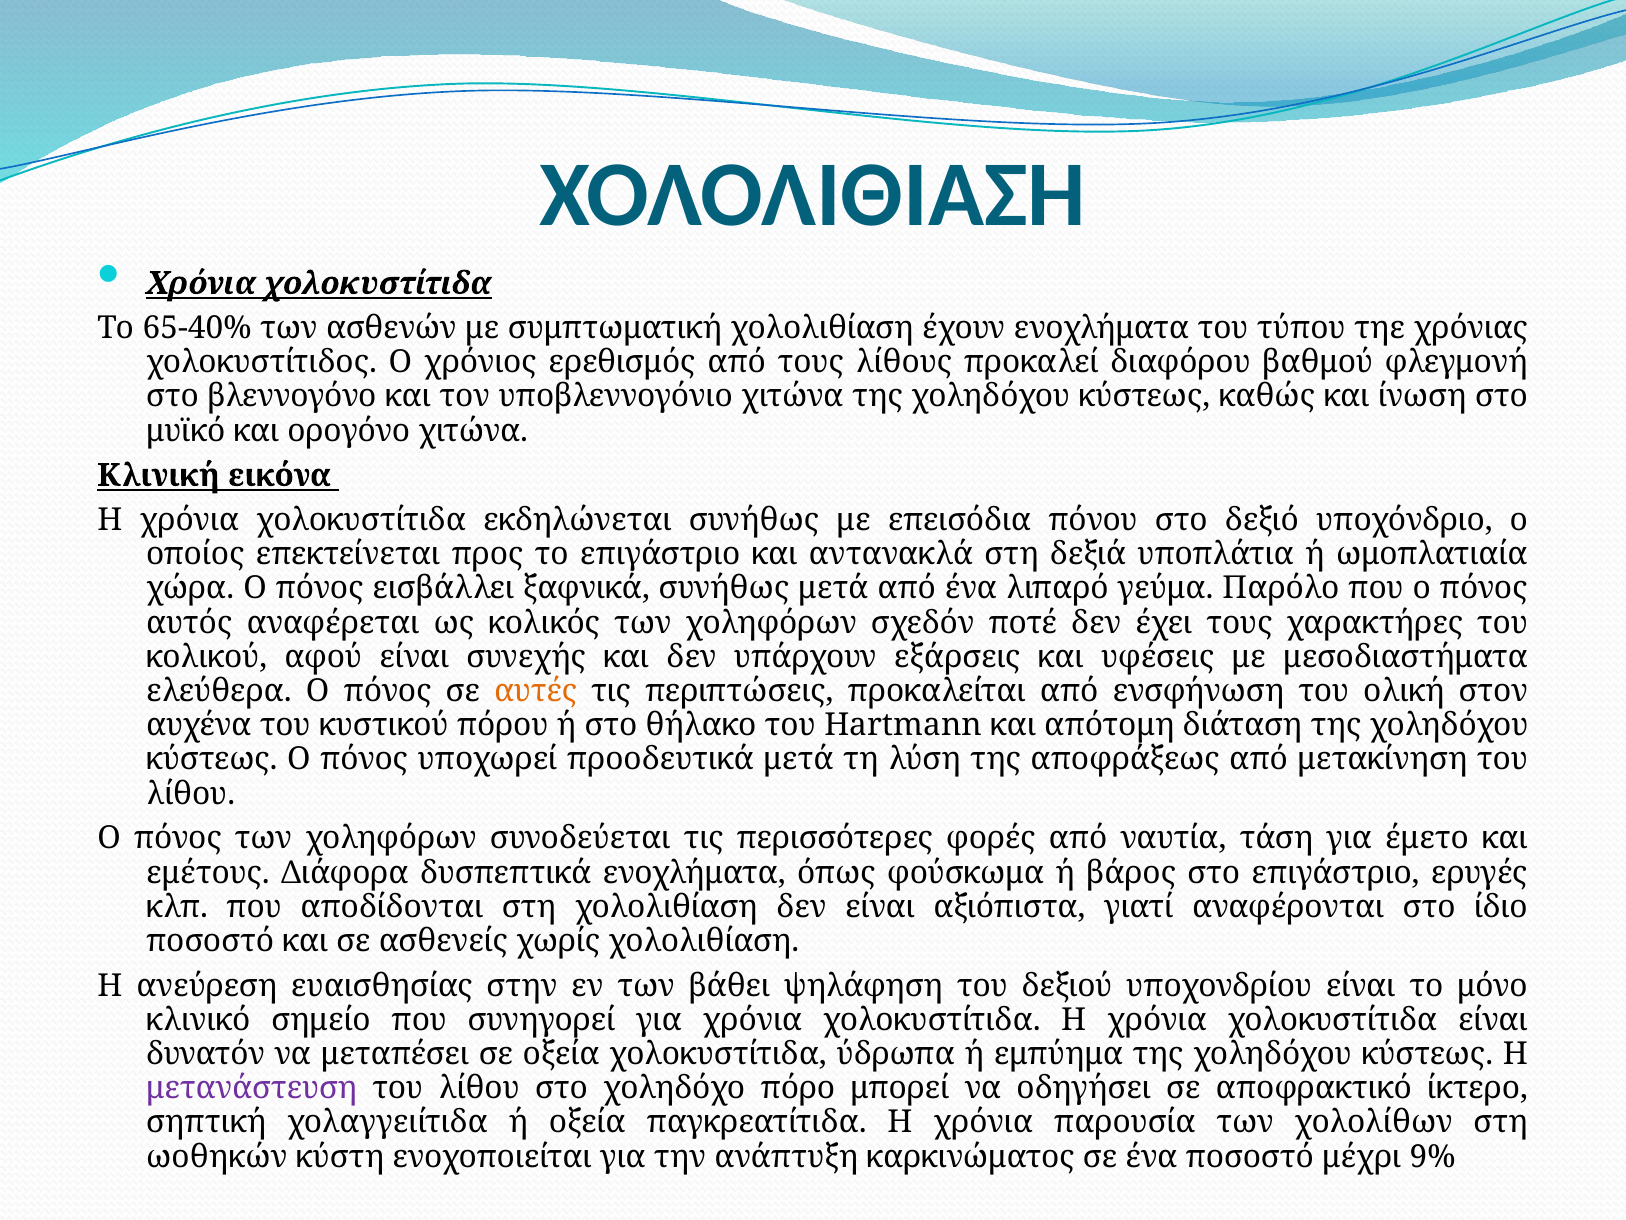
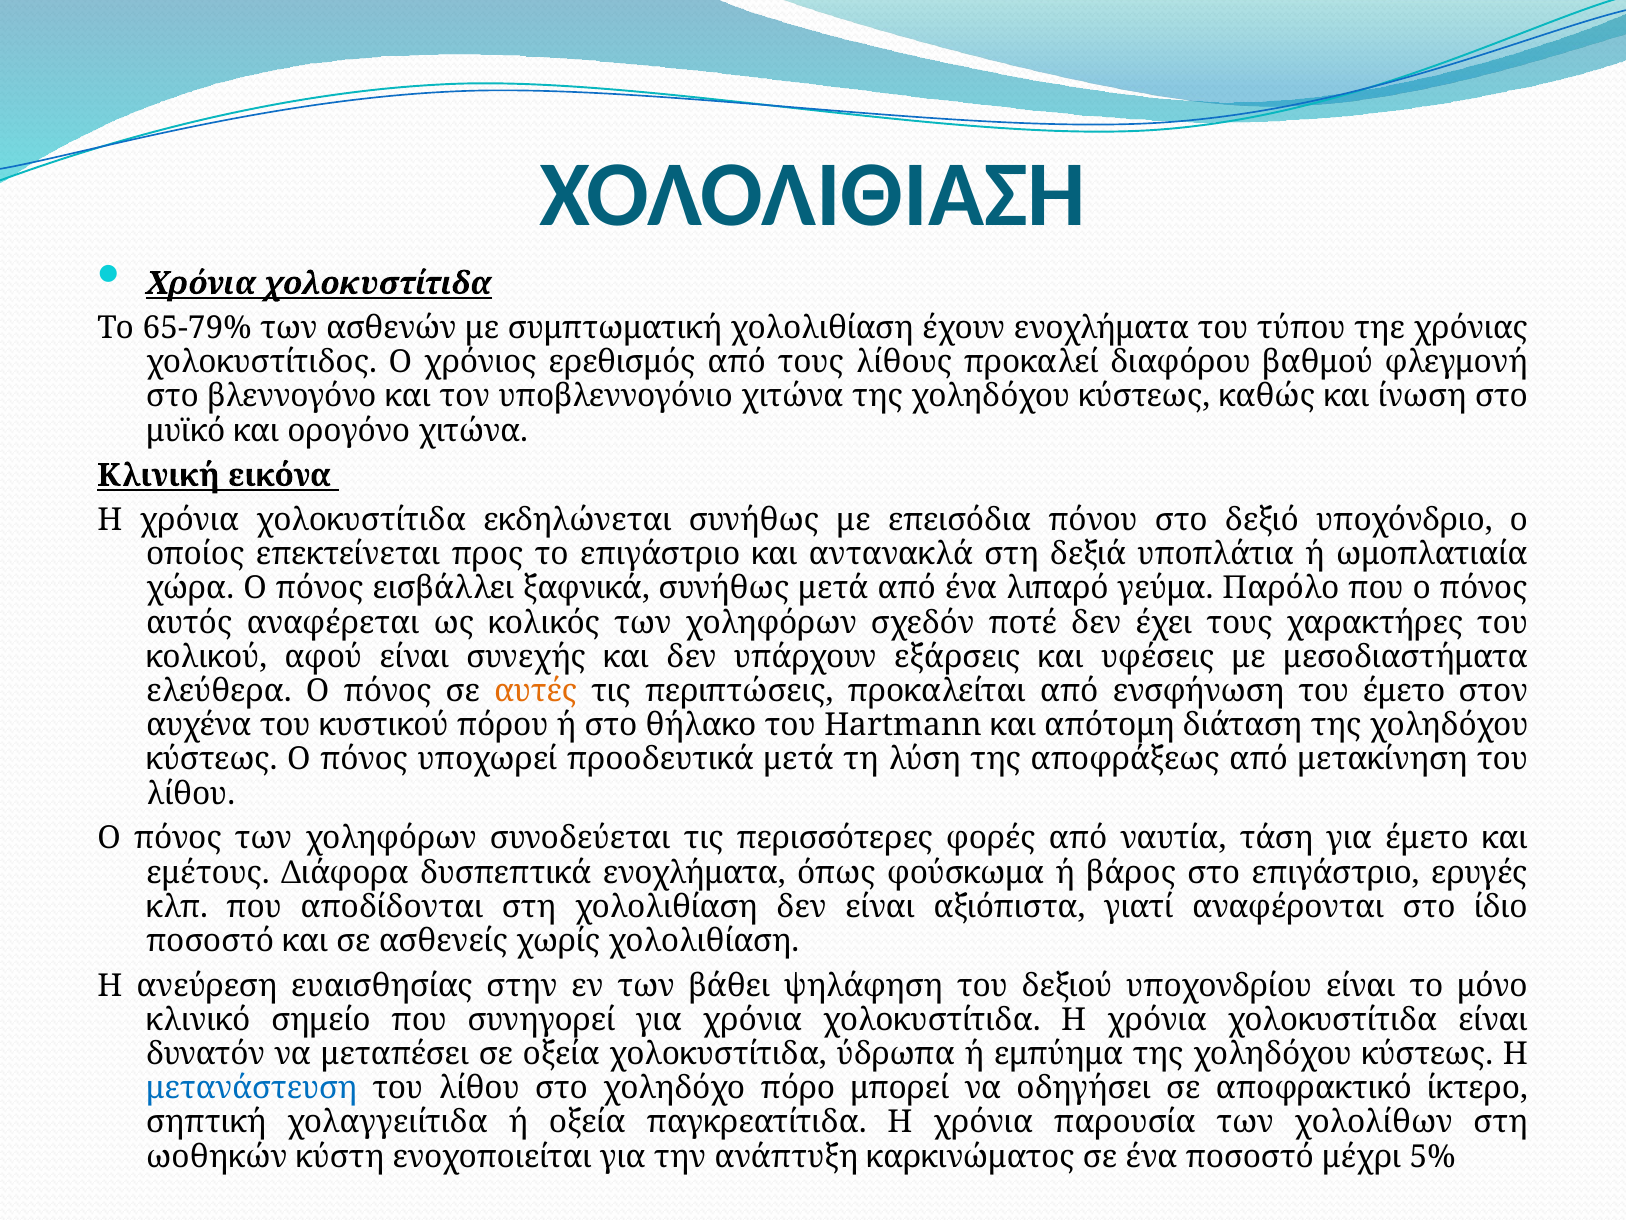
65-40%: 65-40% -> 65-79% (197, 328)
του ολική: ολική -> έμετο (1404, 691)
μετανάστευση colour: purple -> blue (252, 1088)
9%: 9% -> 5% (1433, 1156)
